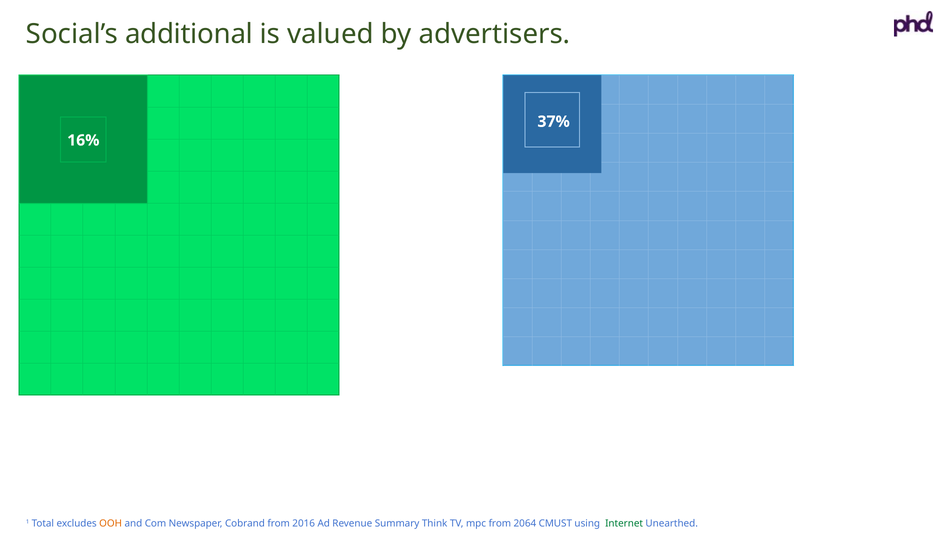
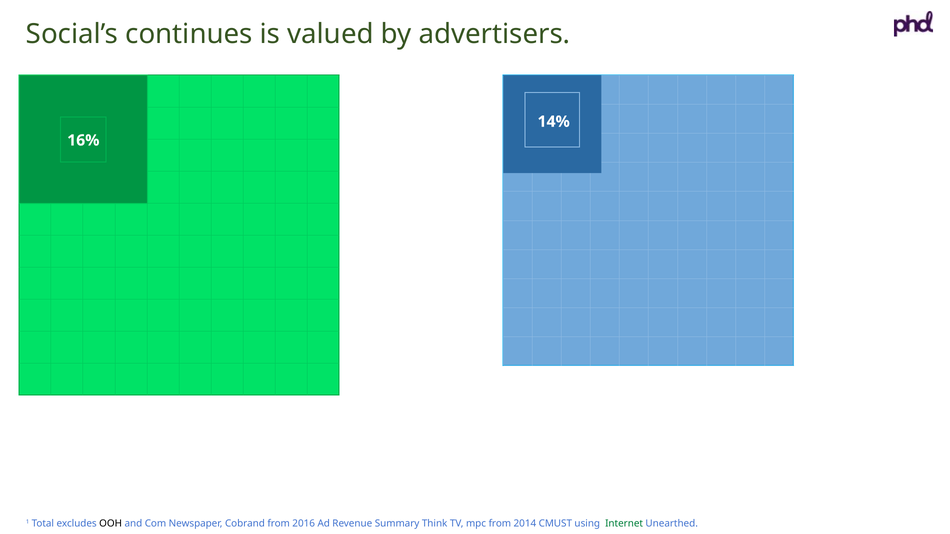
additional: additional -> continues (189, 34)
37%: 37% -> 14% (554, 122)
OOH colour: orange -> black (111, 524)
2064: 2064 -> 2014 (525, 524)
